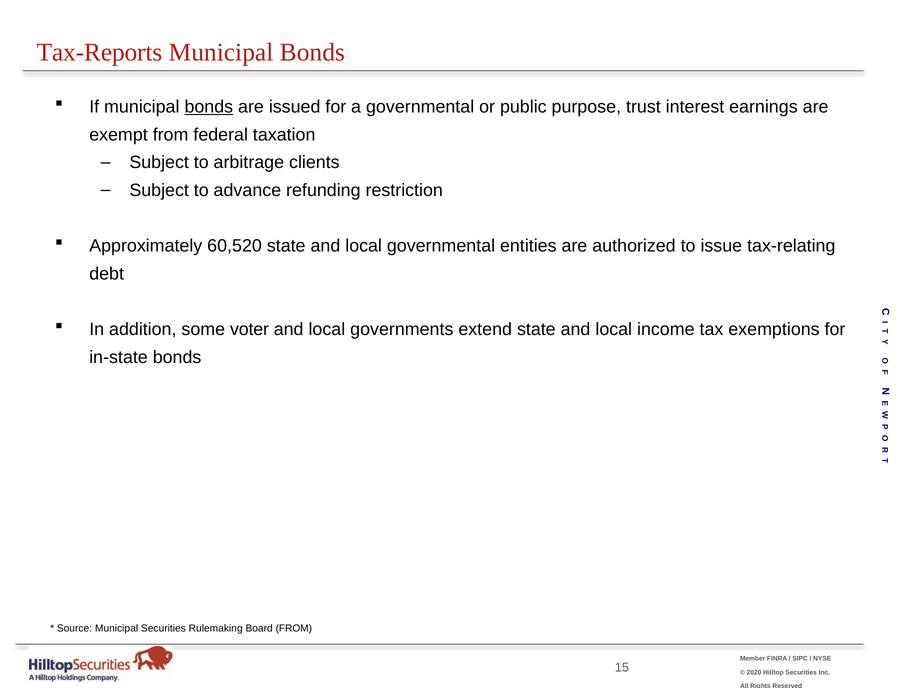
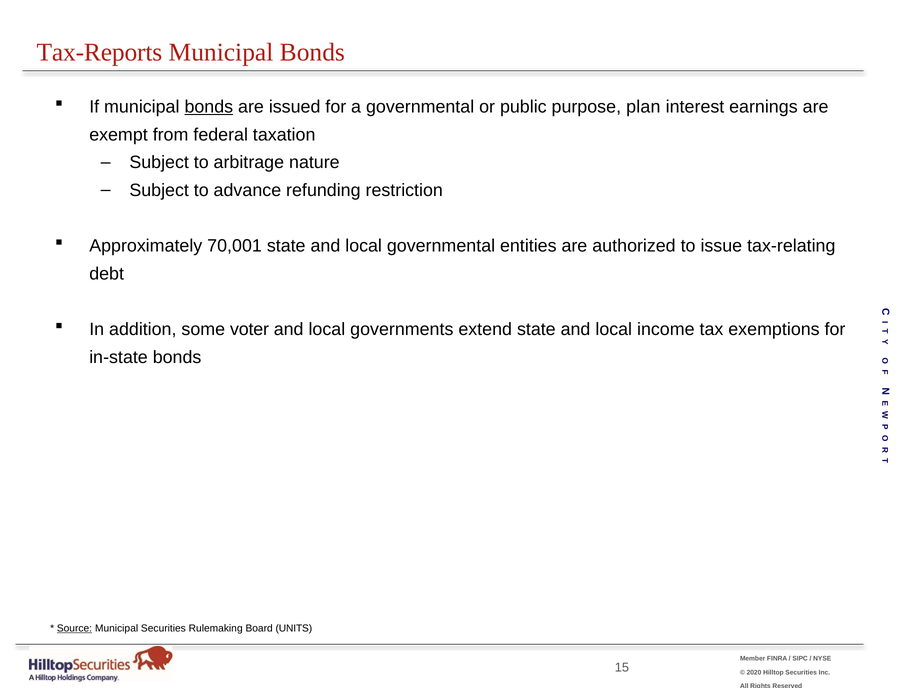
trust: trust -> plan (643, 107)
clients: clients -> nature (314, 162)
60,520: 60,520 -> 70,001 (235, 246)
Source underline: none -> present (74, 628)
Board FROM: FROM -> UNITS (294, 628)
